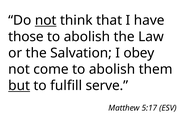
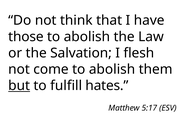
not underline: present -> none (46, 20)
obey: obey -> flesh (139, 53)
serve: serve -> hates (107, 86)
